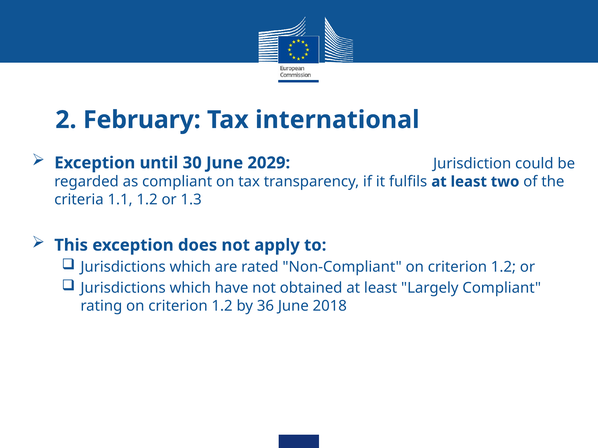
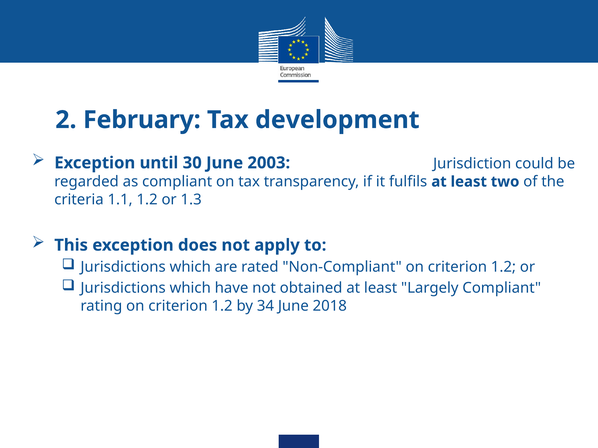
international: international -> development (337, 120)
2029: 2029 -> 2003 (269, 163)
36: 36 -> 34 (265, 306)
